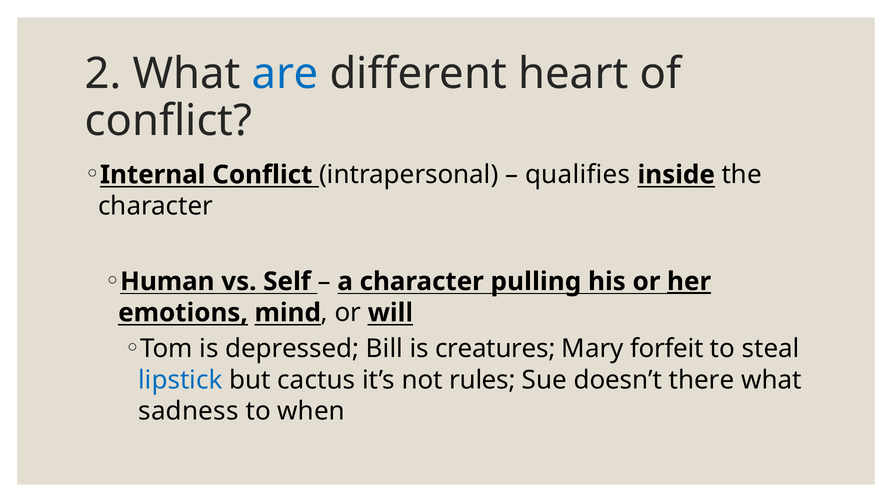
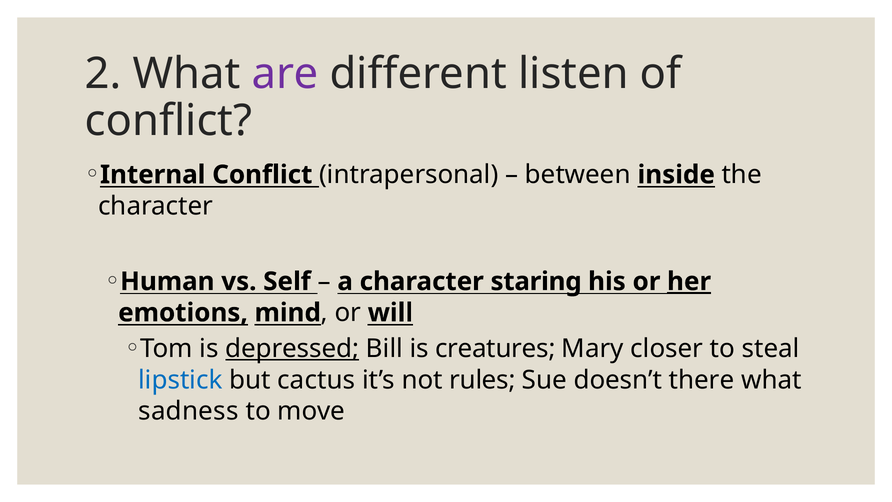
are colour: blue -> purple (285, 74)
heart: heart -> listen (573, 74)
qualifies: qualifies -> between (578, 175)
pulling: pulling -> staring (536, 281)
depressed underline: none -> present (292, 348)
forfeit: forfeit -> closer (667, 348)
when: when -> move (311, 411)
